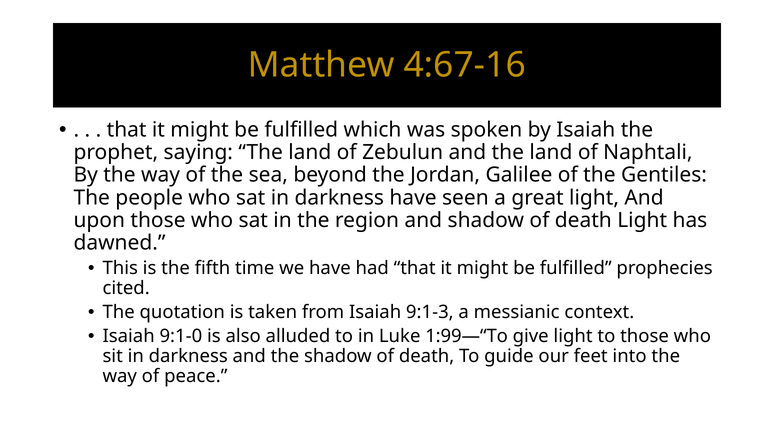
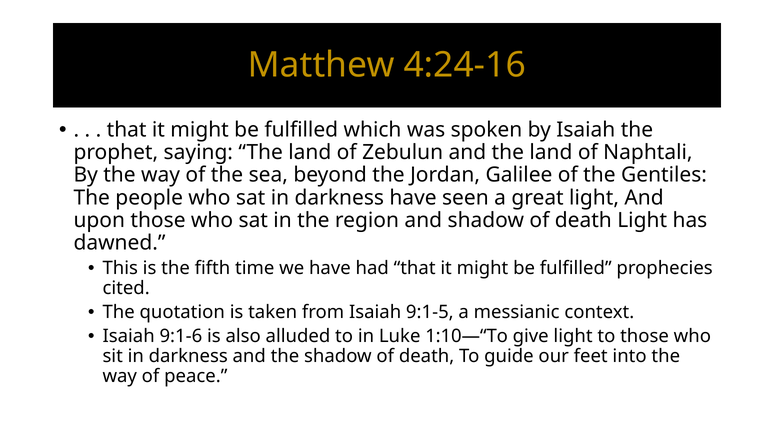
4:67-16: 4:67-16 -> 4:24-16 (465, 65)
9:1-3: 9:1-3 -> 9:1-5 (430, 313)
9:1-0: 9:1-0 -> 9:1-6 (181, 337)
1:99—“To: 1:99—“To -> 1:10—“To (467, 337)
